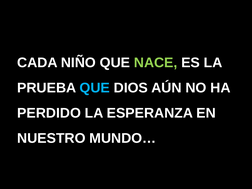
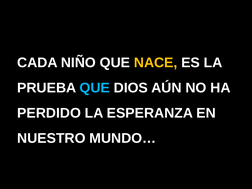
NACE colour: light green -> yellow (156, 63)
